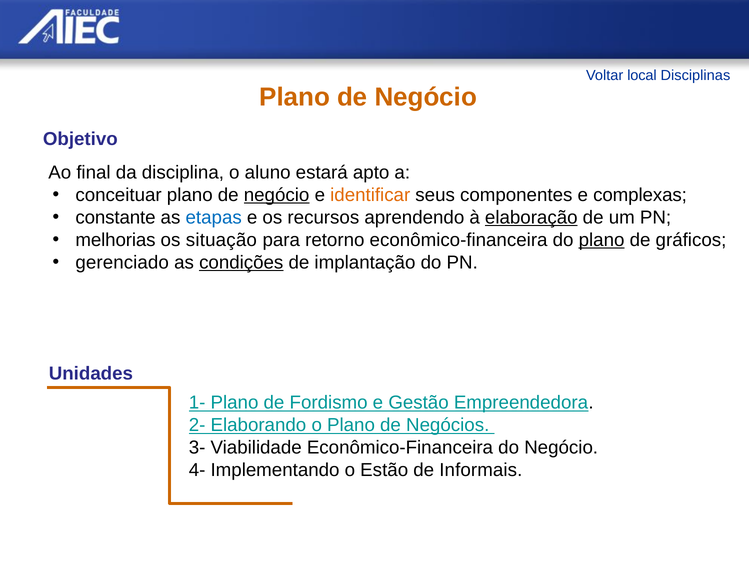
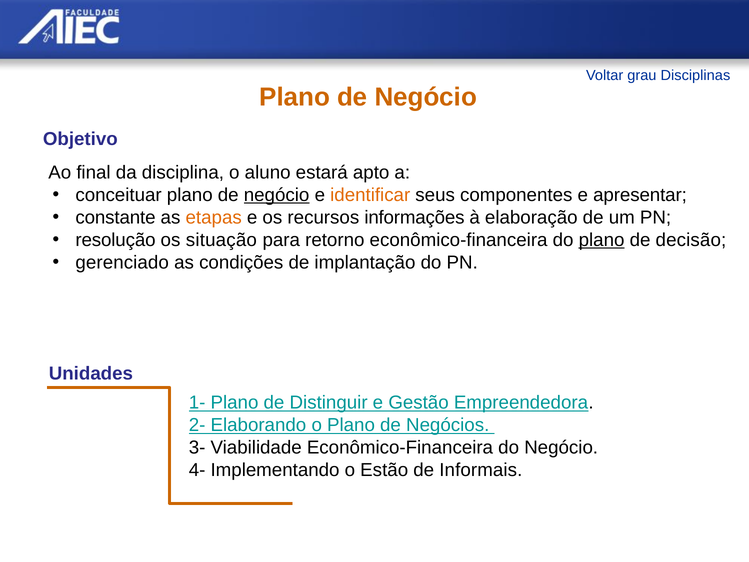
local: local -> grau (642, 76)
complexas: complexas -> apresentar (640, 195)
etapas colour: blue -> orange (214, 217)
aprendendo: aprendendo -> informações (414, 217)
elaboração underline: present -> none (531, 217)
melhorias: melhorias -> resolução (116, 240)
gráficos: gráficos -> decisão (691, 240)
condições underline: present -> none (241, 262)
Fordismo: Fordismo -> Distinguir (329, 402)
